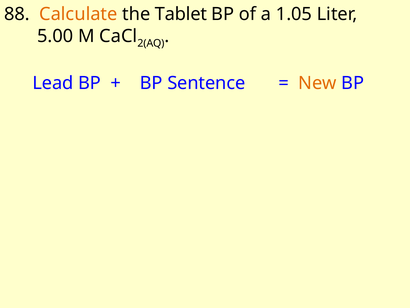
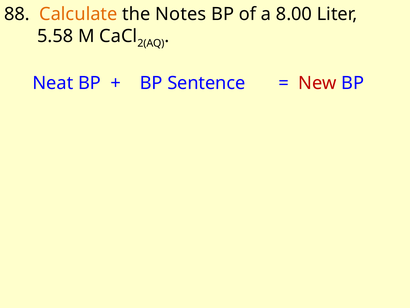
Tablet: Tablet -> Notes (181, 14)
1.05: 1.05 -> 8.00 (294, 14)
5.00: 5.00 -> 5.58 (55, 36)
Lead: Lead -> Neat (53, 83)
New colour: orange -> red (317, 83)
